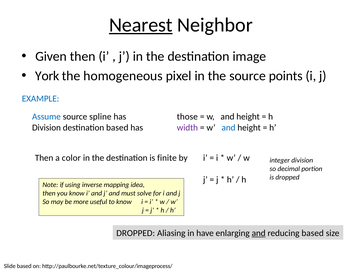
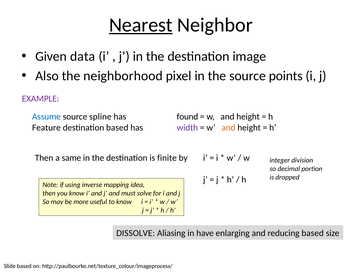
Given then: then -> data (83, 56)
York: York -> Also (47, 76)
homogeneous: homogeneous -> neighborhood (123, 76)
EXAMPLE colour: blue -> purple (41, 98)
those: those -> found (187, 116)
Division: Division -> Feature (46, 127)
and colour: blue -> orange (228, 127)
color: color -> same (71, 158)
DROPPED: DROPPED -> DISSOLVE (136, 233)
and underline: present -> none (259, 233)
